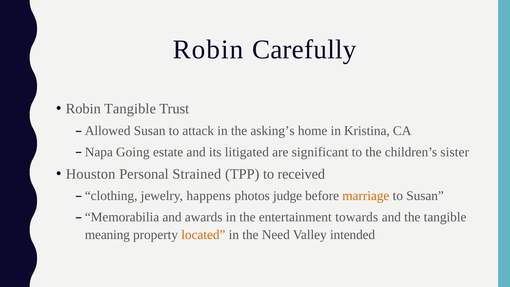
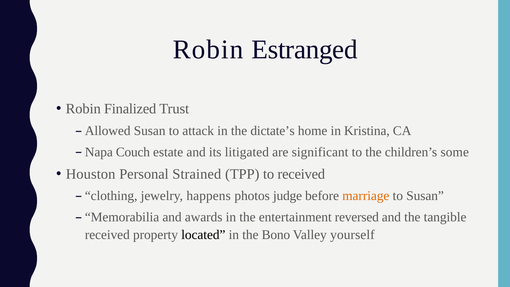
Carefully: Carefully -> Estranged (305, 50)
Robin Tangible: Tangible -> Finalized (130, 109)
asking’s: asking’s -> dictate’s (273, 131)
Going: Going -> Couch (133, 152)
sister: sister -> some (455, 152)
towards: towards -> reversed (357, 217)
meaning: meaning -> received (107, 235)
located colour: orange -> black (203, 235)
Need: Need -> Bono (276, 235)
intended: intended -> yourself (352, 235)
